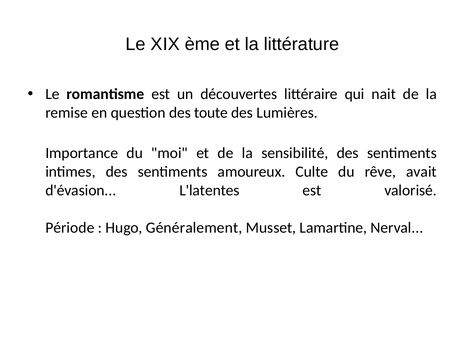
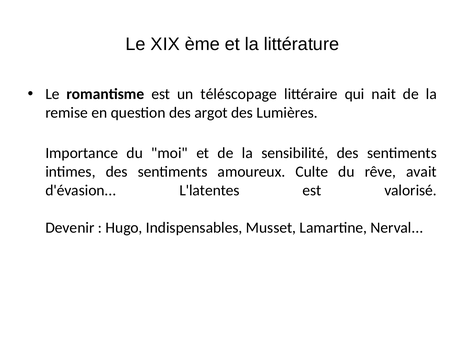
découvertes: découvertes -> téléscopage (239, 94)
toute: toute -> argot (211, 113)
Période: Période -> Devenir (70, 227)
Généralement: Généralement -> Indispensables (194, 227)
